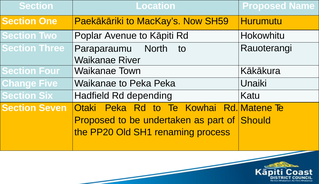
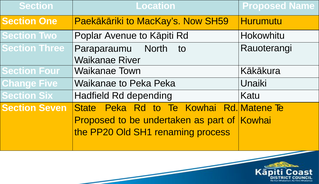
Otaki: Otaki -> State (85, 108)
Should: Should -> Kowhai (256, 120)
